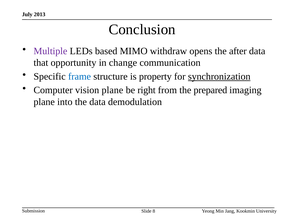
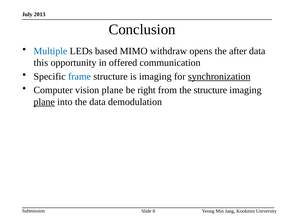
Multiple colour: purple -> blue (50, 51)
that: that -> this (41, 63)
change: change -> offered (123, 63)
is property: property -> imaging (155, 77)
the prepared: prepared -> structure (210, 90)
plane underline: none -> present (44, 102)
